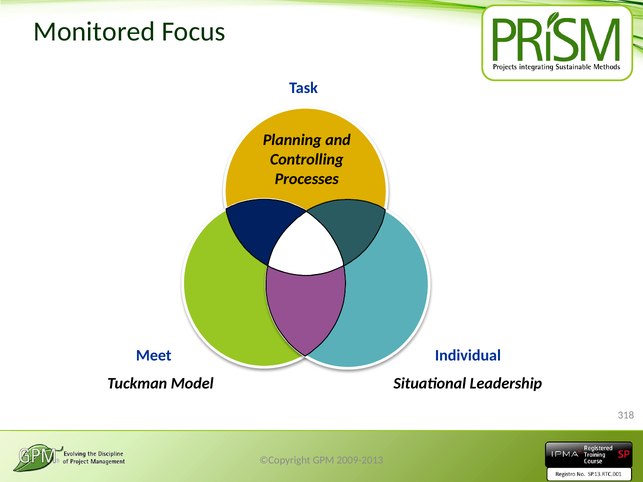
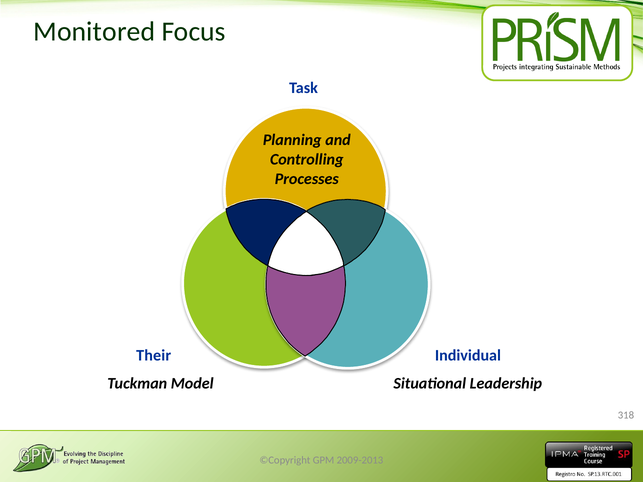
Meet: Meet -> Their (154, 356)
